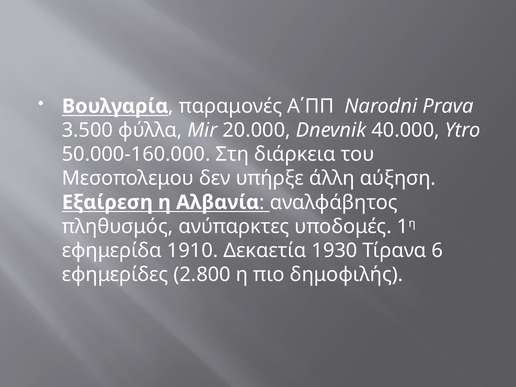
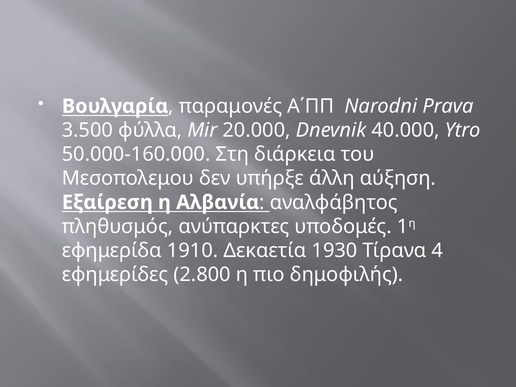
6: 6 -> 4 (437, 250)
